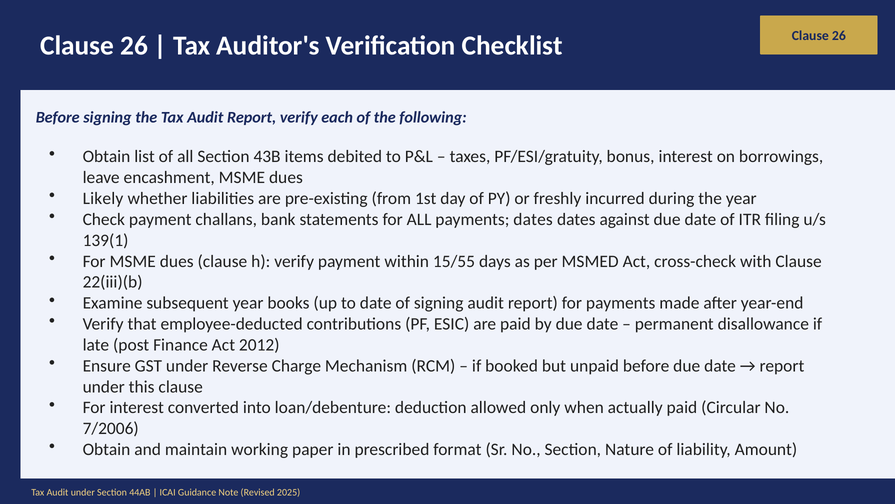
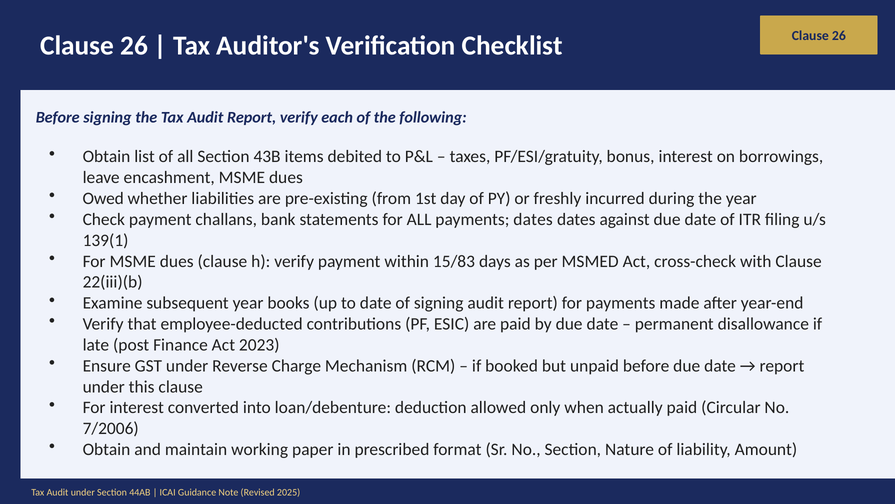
Likely: Likely -> Owed (103, 198)
15/55: 15/55 -> 15/83 (454, 261)
2012: 2012 -> 2023 (259, 345)
